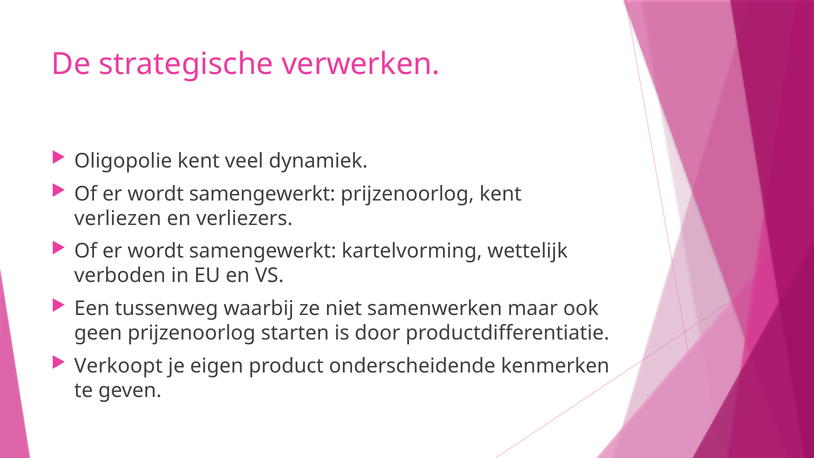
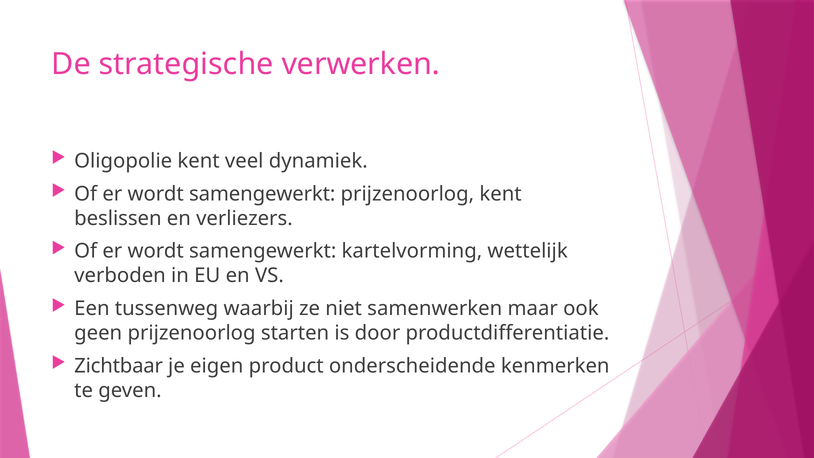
verliezen: verliezen -> beslissen (118, 218)
Verkoopt: Verkoopt -> Zichtbaar (119, 366)
